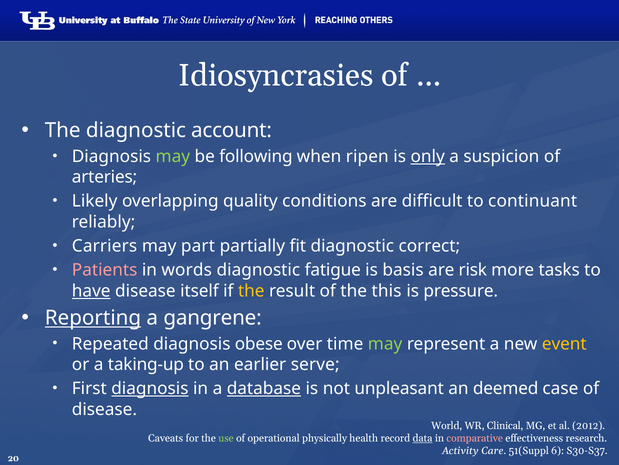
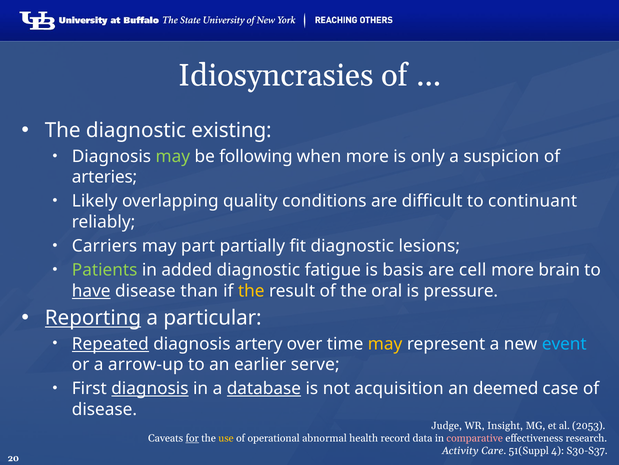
account: account -> existing (232, 130)
when ripen: ripen -> more (367, 156)
only underline: present -> none (428, 156)
correct: correct -> lesions (429, 246)
Patients colour: pink -> light green (105, 270)
words: words -> added (187, 270)
risk: risk -> cell (473, 270)
tasks: tasks -> brain (559, 270)
itself: itself -> than (199, 290)
this: this -> oral (387, 290)
gangrene: gangrene -> particular (213, 317)
Repeated underline: none -> present (110, 343)
obese: obese -> artery (259, 343)
may colour: light green -> yellow (385, 343)
event colour: yellow -> light blue (564, 343)
taking-up: taking-up -> arrow-up (146, 364)
unpleasant: unpleasant -> acquisition (399, 388)
World: World -> Judge (447, 425)
Clinical: Clinical -> Insight (505, 425)
2012: 2012 -> 2053 (589, 425)
for underline: none -> present (192, 438)
use colour: light green -> yellow (226, 438)
physically: physically -> abnormal (325, 438)
data underline: present -> none (422, 438)
6: 6 -> 4 (558, 450)
